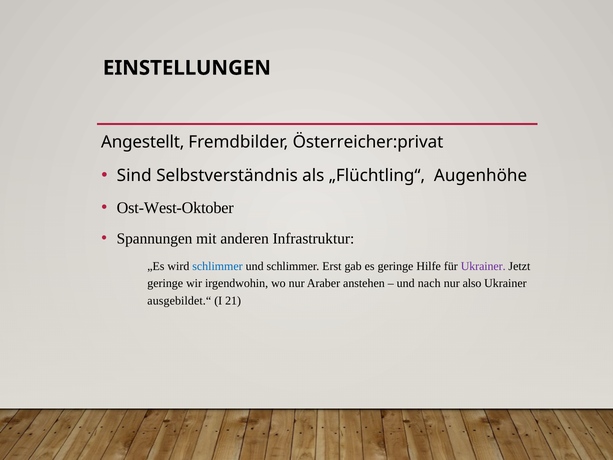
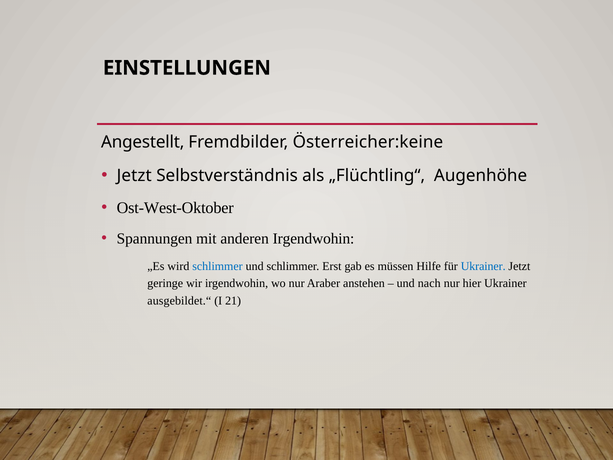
Österreicher:privat: Österreicher:privat -> Österreicher:keine (368, 142)
Sind: Sind -> Jetzt (134, 175)
anderen Infrastruktur: Infrastruktur -> Irgendwohin (313, 239)
es geringe: geringe -> müssen (396, 266)
Ukrainer colour: purple -> blue (483, 266)
also: also -> hier (472, 283)
